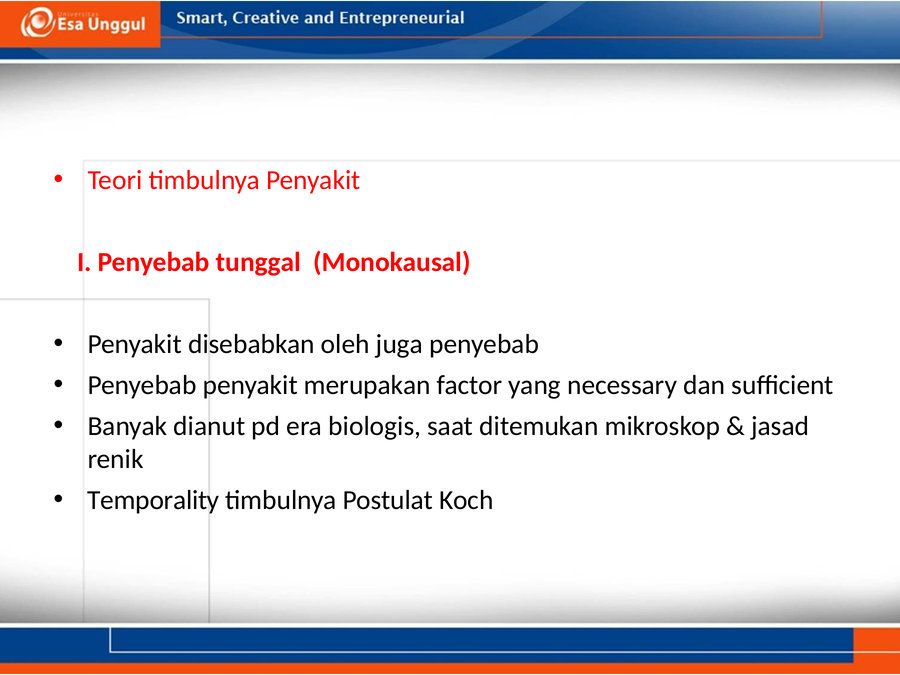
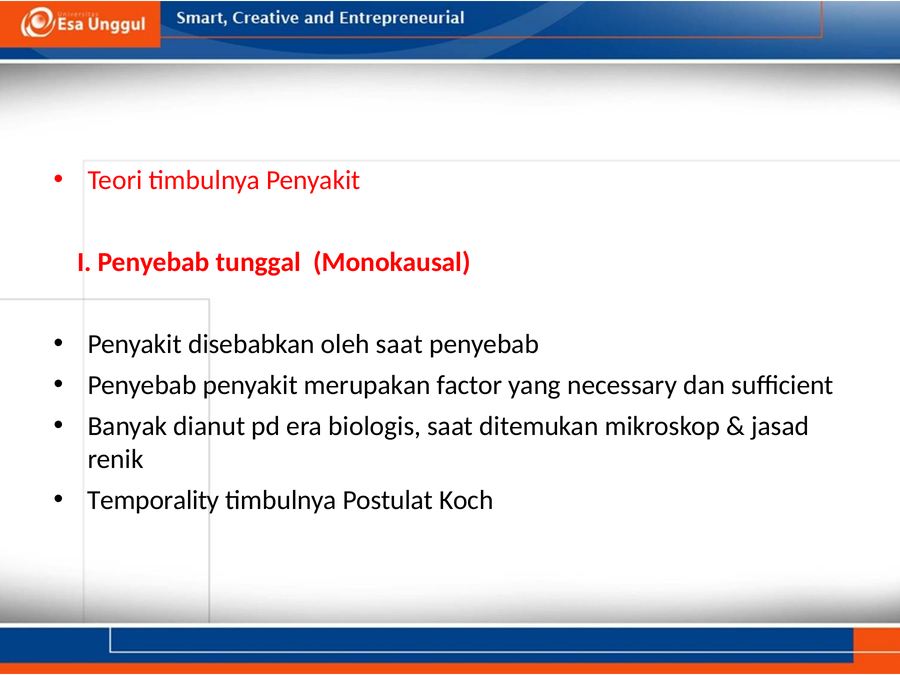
oleh juga: juga -> saat (399, 344)
